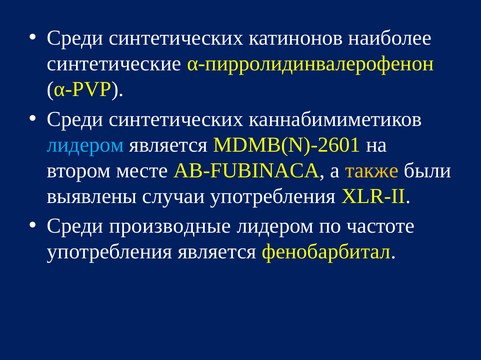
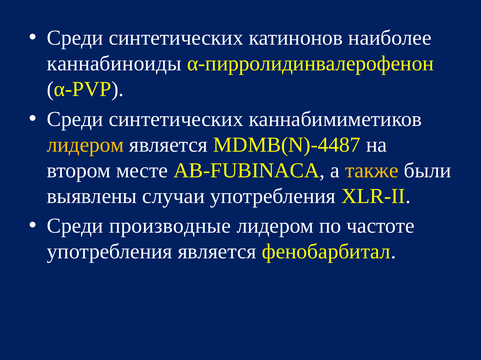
синтетические: синтетические -> каннабиноиды (114, 64)
лидером colour: light blue -> yellow (85, 145)
MDMB(N)-2601: MDMB(N)-2601 -> MDMB(N)-4487 (287, 145)
